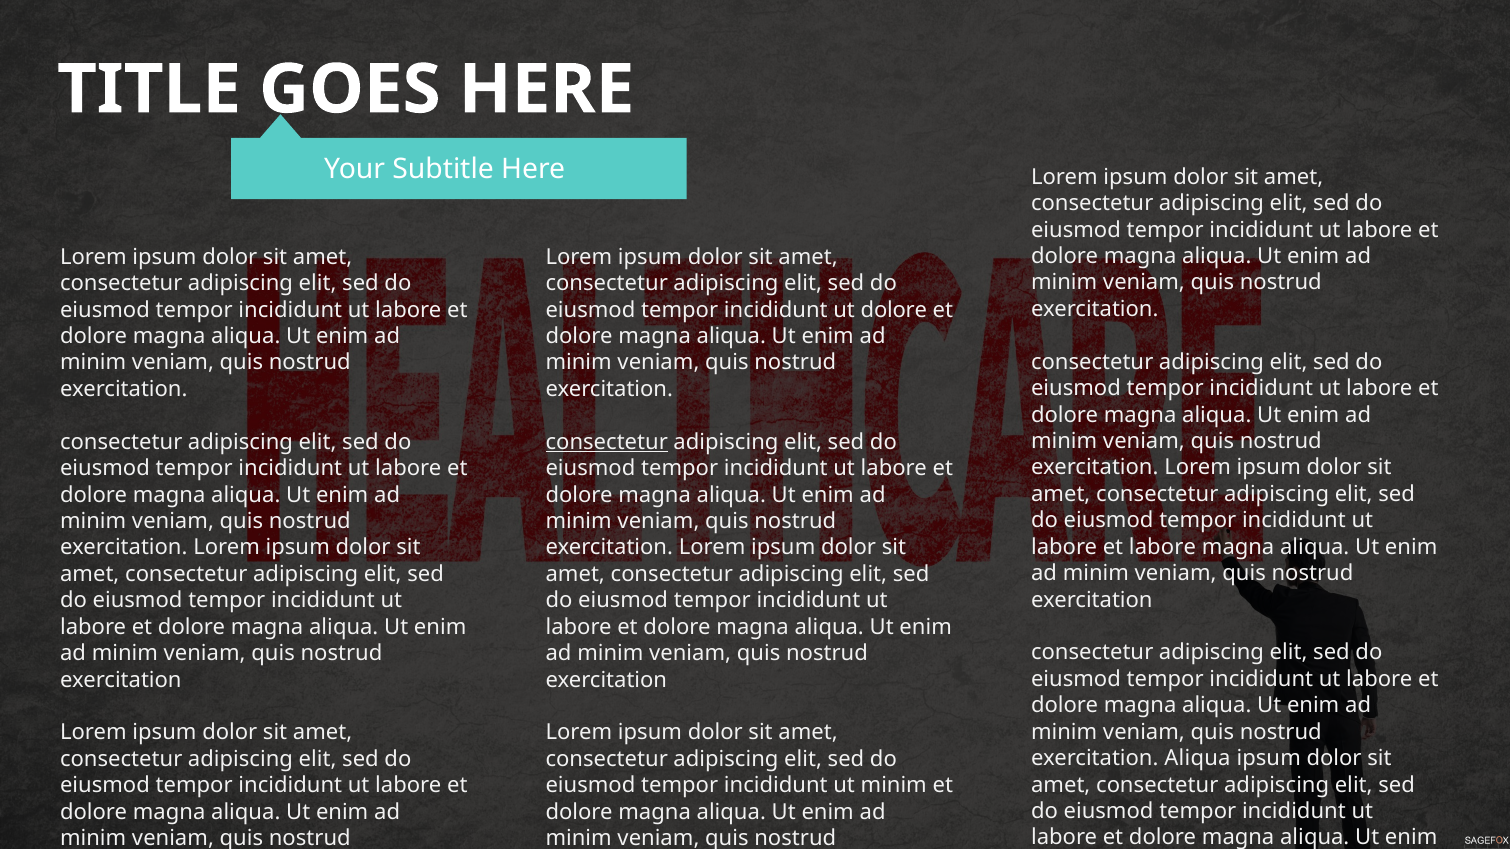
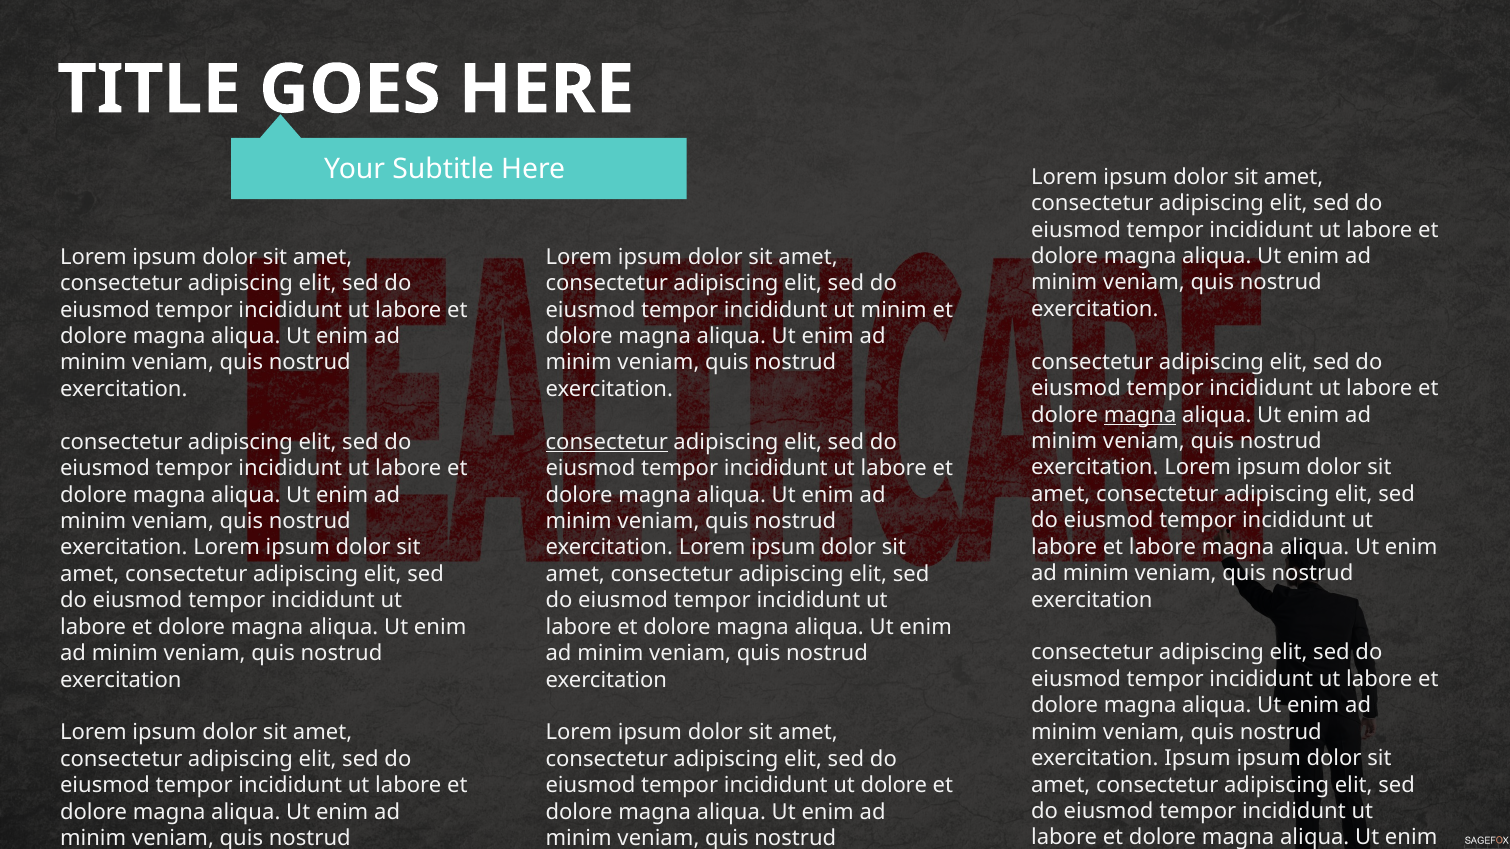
ut dolore: dolore -> minim (894, 310)
magna underline: none -> present (1140, 415)
exercitation Aliqua: Aliqua -> Ipsum (1198, 759)
ut minim: minim -> dolore (894, 786)
